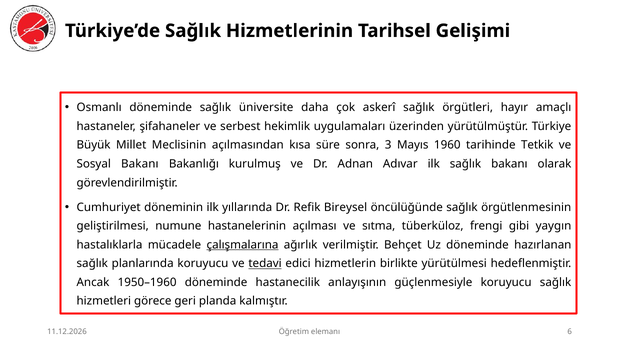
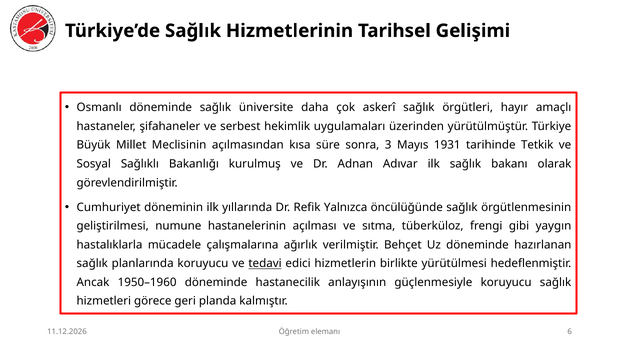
1960: 1960 -> 1931 (447, 145)
Sosyal Bakanı: Bakanı -> Sağlıklı (140, 164)
Bireysel: Bireysel -> Yalnızca (346, 207)
çalışmalarına underline: present -> none (243, 245)
